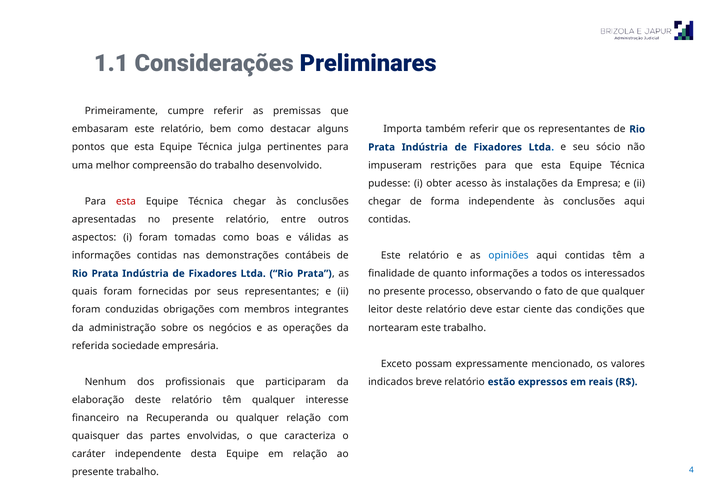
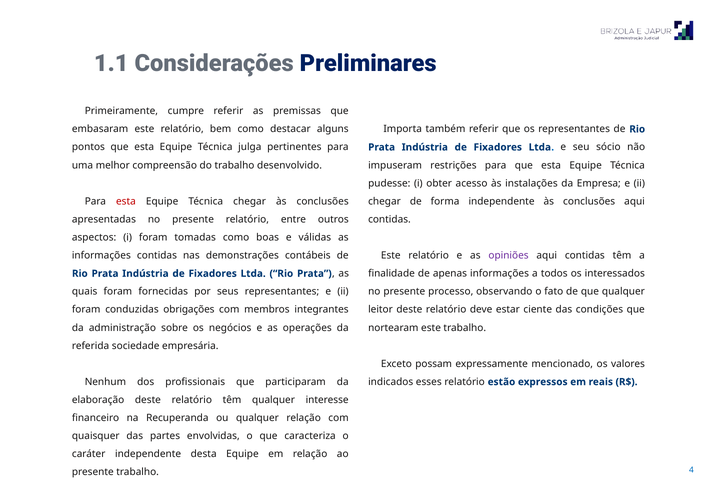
opiniões colour: blue -> purple (509, 256)
quanto: quanto -> apenas (450, 274)
breve: breve -> esses (429, 382)
